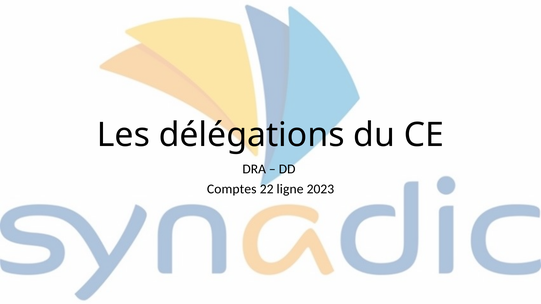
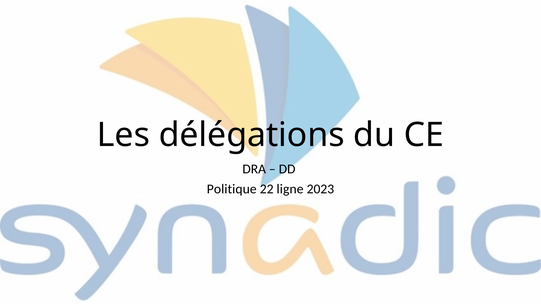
Comptes: Comptes -> Politique (232, 189)
